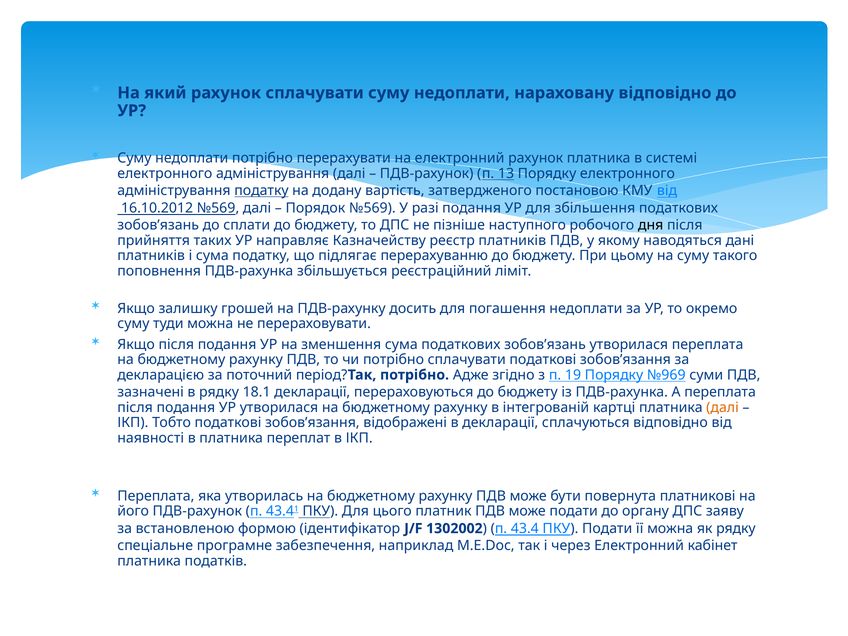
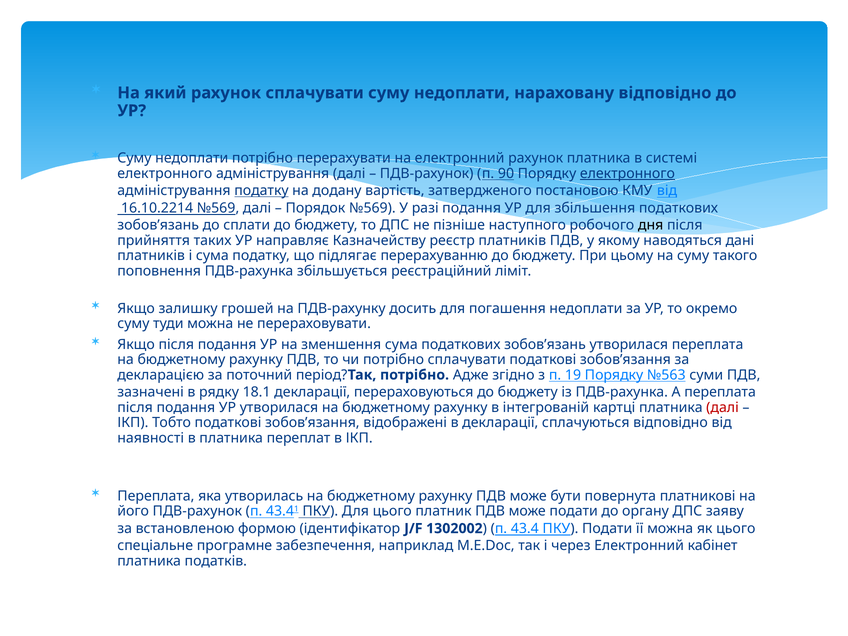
13: 13 -> 90 (506, 173)
електронного underline: none -> present (627, 173)
16.10.2012: 16.10.2012 -> 16.10.2214 (157, 208)
№969: №969 -> №563 (666, 375)
далі colour: orange -> red (722, 407)
як рядку: рядку -> цього (736, 529)
